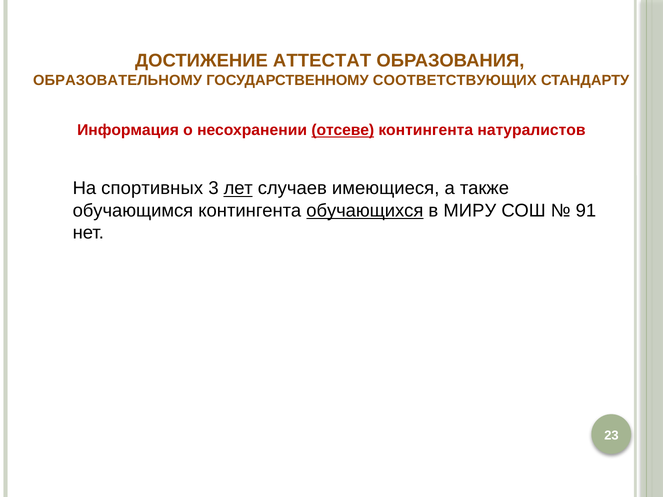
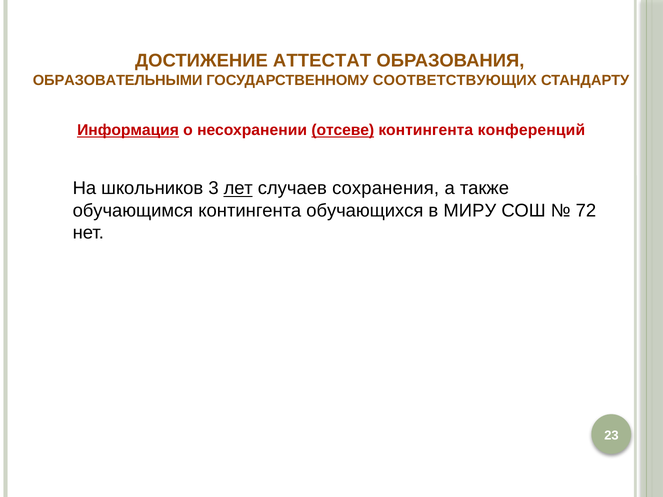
ОБРАЗОВАТЕЛЬНОМУ: ОБРАЗОВАТЕЛЬНОМУ -> ОБРАЗОВАТЕЛЬНЫМИ (118, 80)
Информация underline: none -> present (128, 130)
натуралистов: натуралистов -> конференций (531, 130)
спортивных: спортивных -> школьников (152, 189)
имеющиеся: имеющиеся -> сохранения (386, 189)
обучающихся underline: present -> none (365, 211)
91: 91 -> 72 (586, 211)
